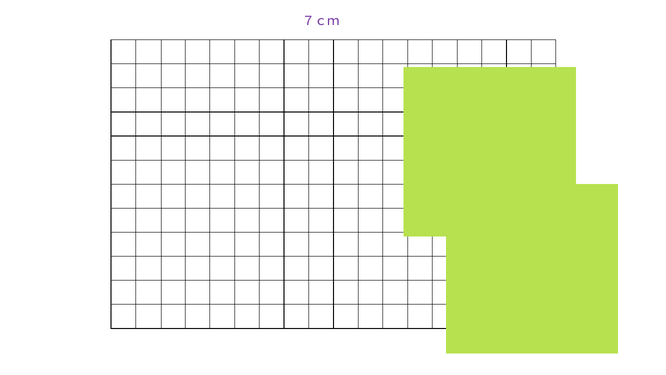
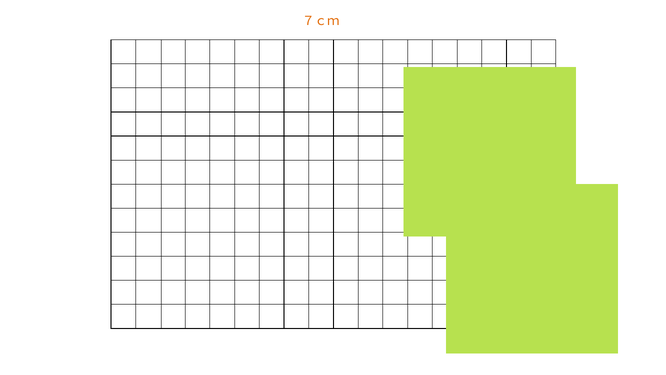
７ｃｍ colour: purple -> orange (321, 21)
